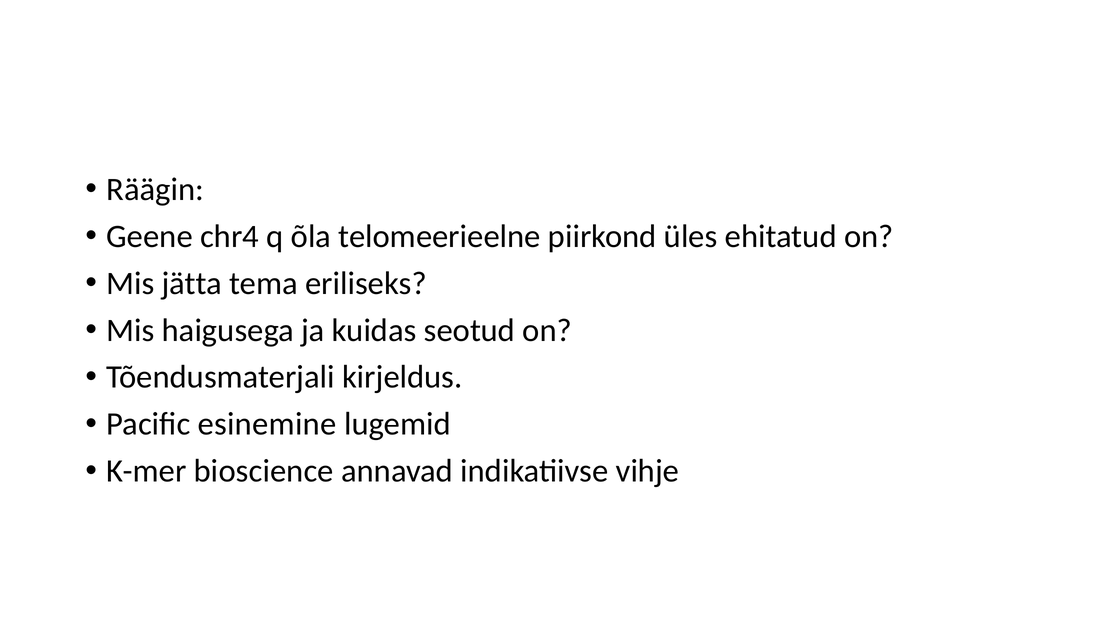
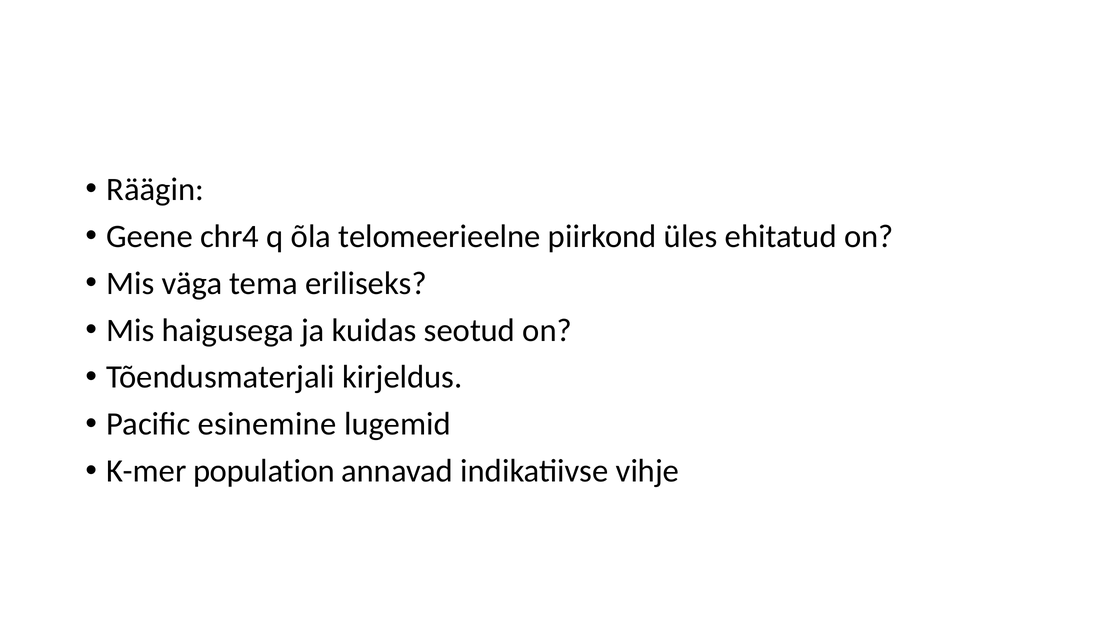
jätta: jätta -> väga (192, 283)
bioscience: bioscience -> population (264, 471)
